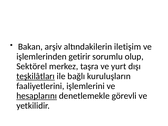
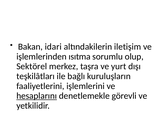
arşiv: arşiv -> idari (53, 47)
getirir: getirir -> ısıtma (80, 57)
teşkilâtları underline: present -> none (36, 76)
